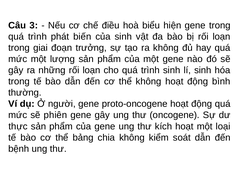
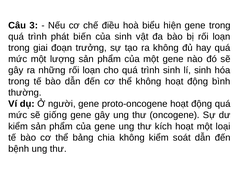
phiên: phiên -> giống (55, 116)
thực: thực -> kiểm (18, 127)
